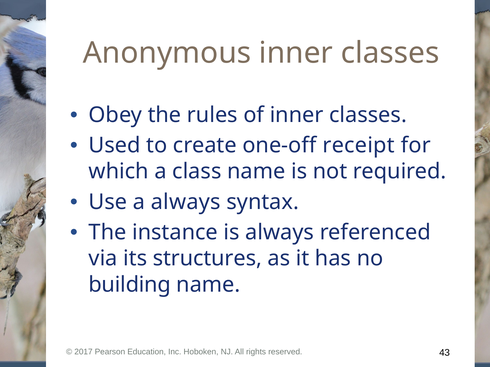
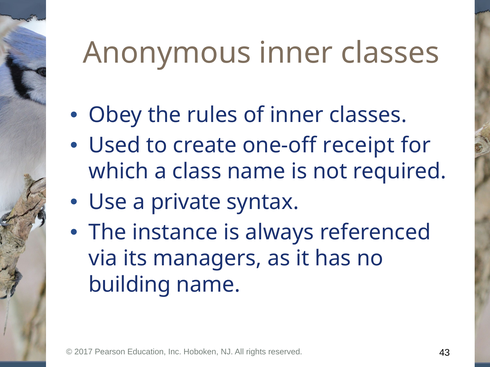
a always: always -> private (186, 202)
structures: structures -> managers (207, 259)
